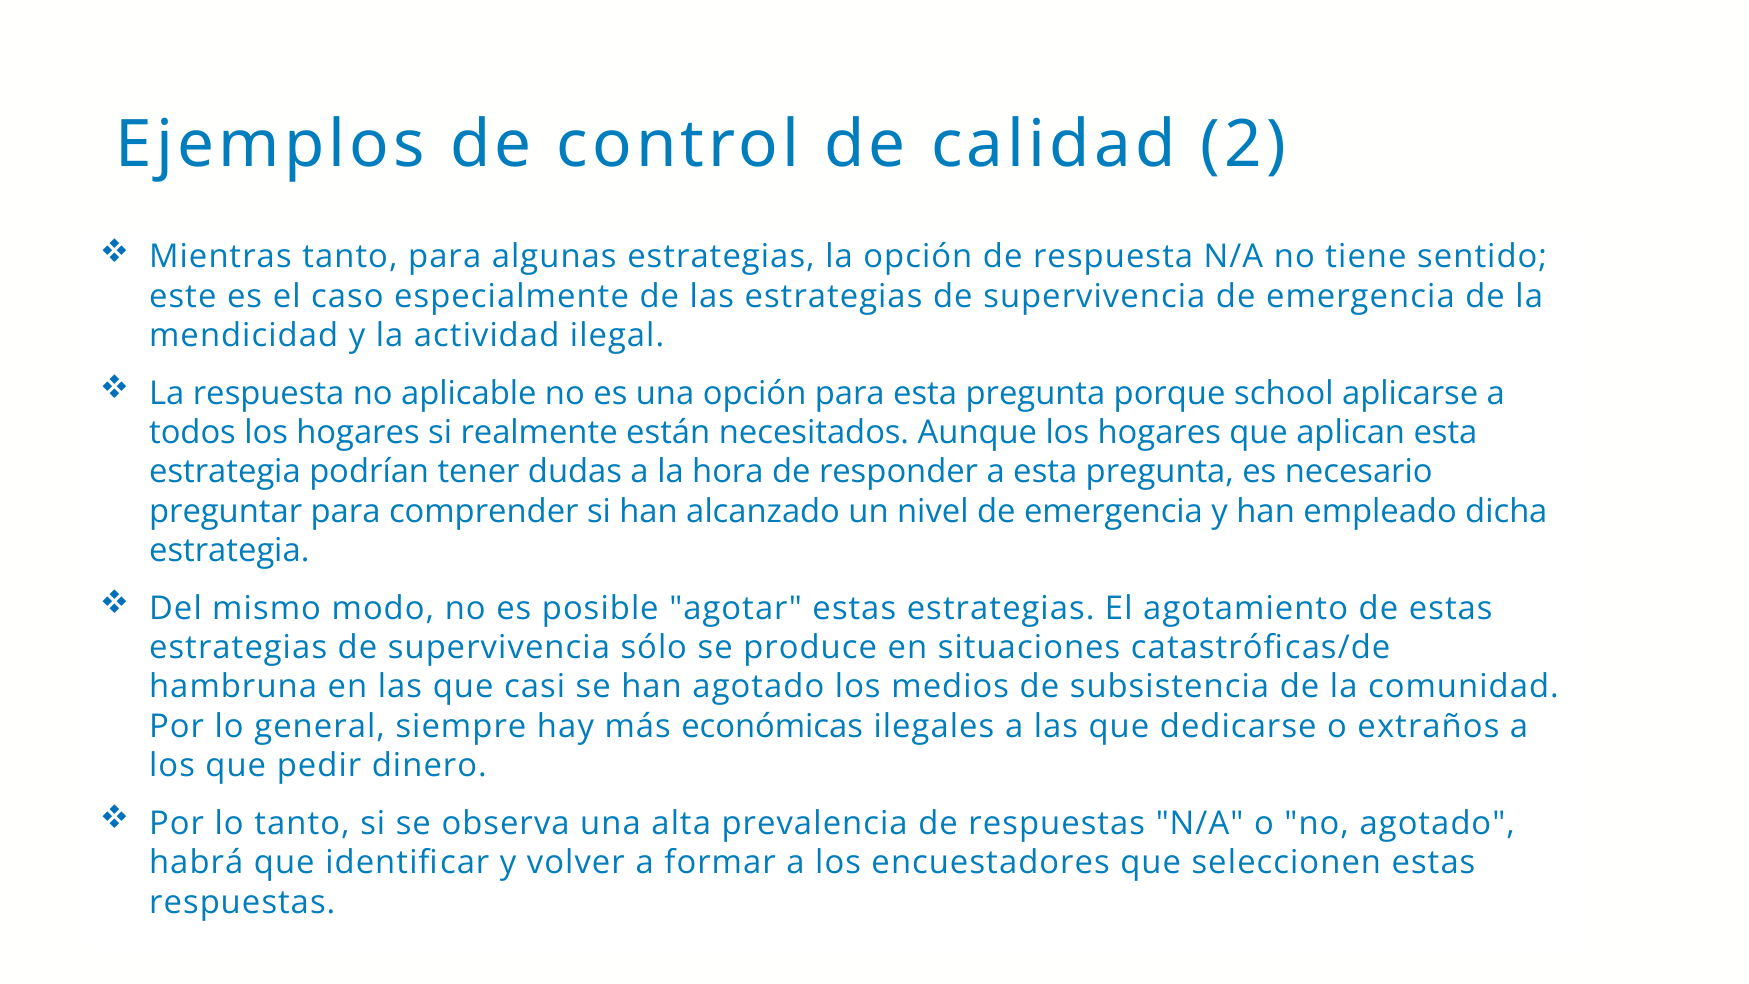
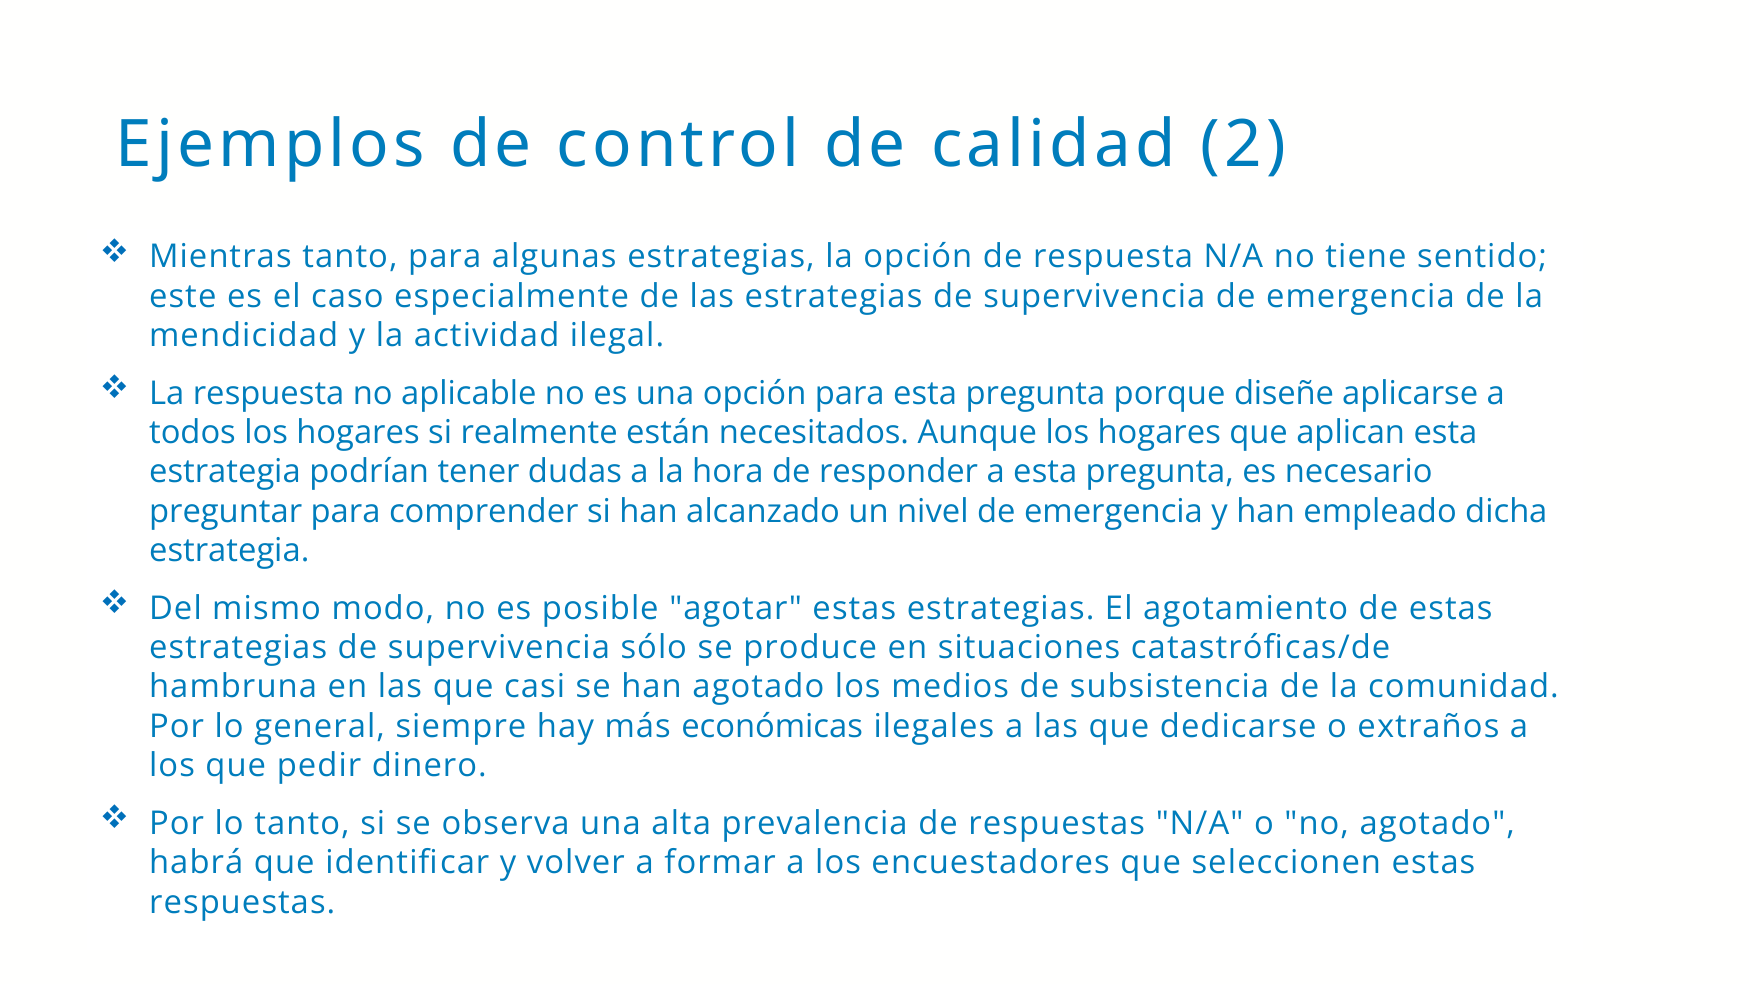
school: school -> diseñe (1284, 393)
